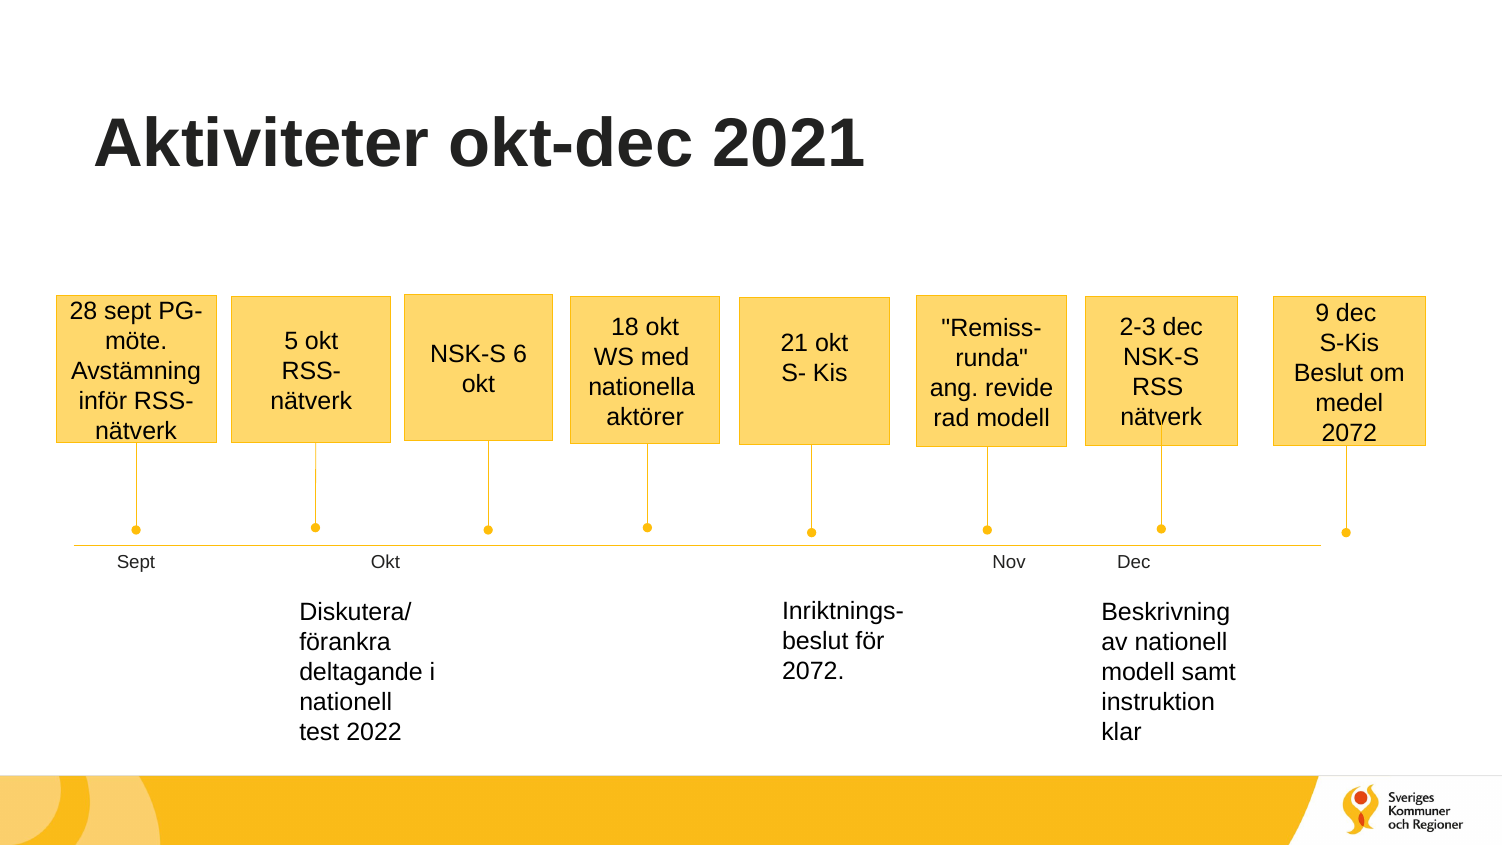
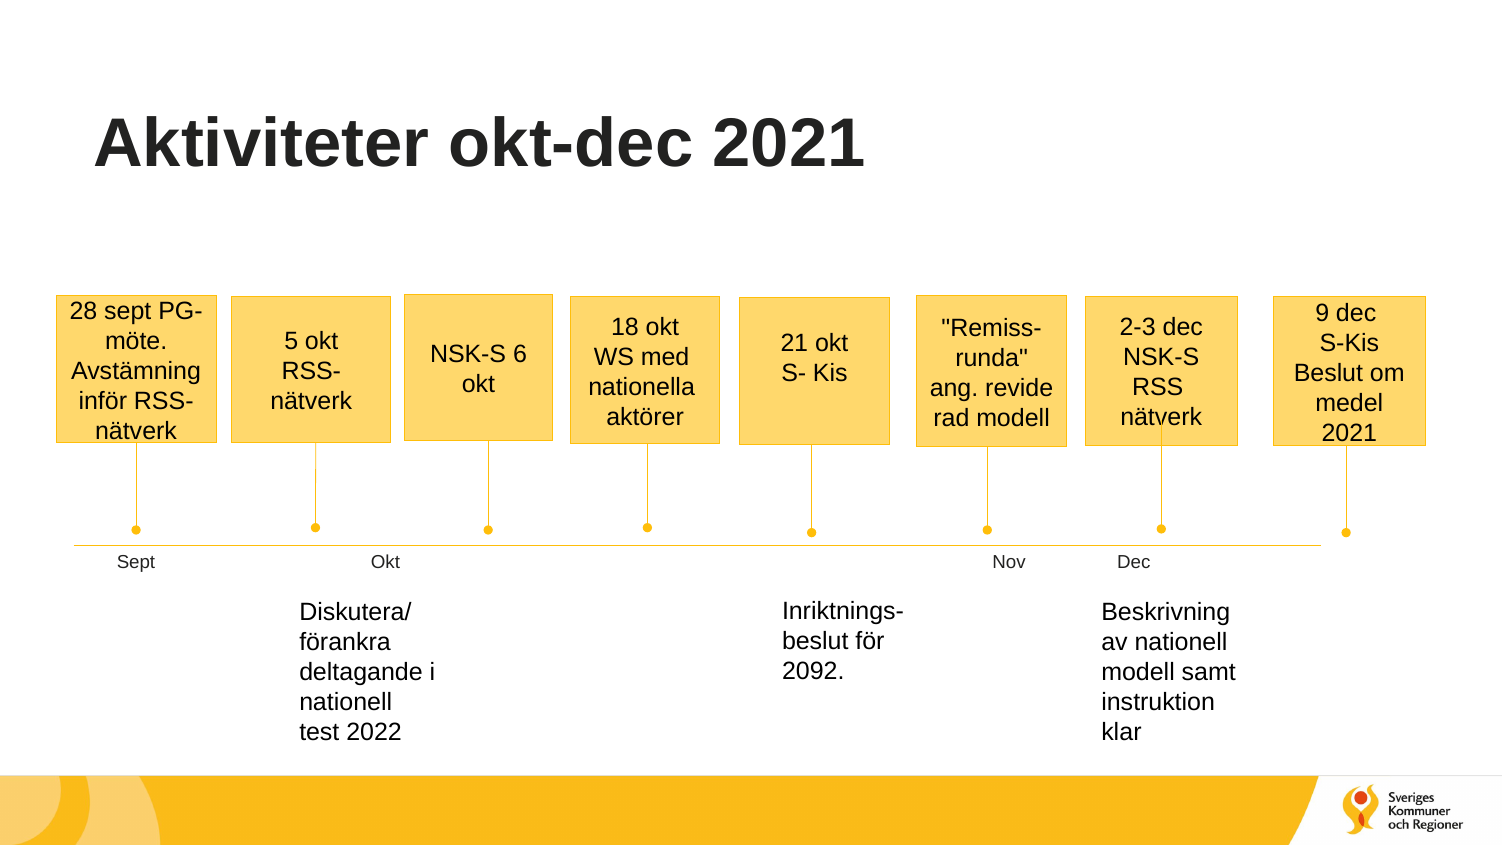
2072: 2072 -> 2021 (1349, 433)
2072: 2072 -> 2092 (813, 672)
